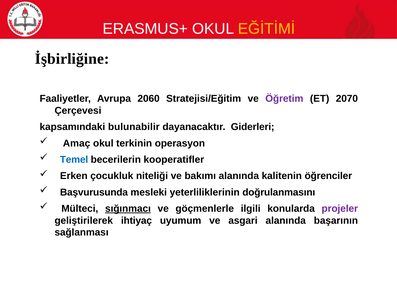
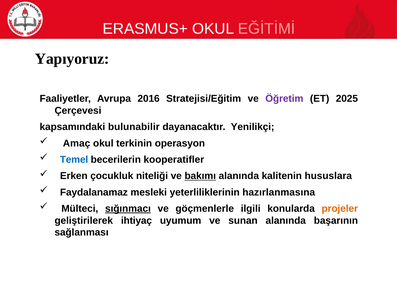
EĞİTİMİ colour: yellow -> pink (266, 29)
İşbirliğine: İşbirliğine -> Yapıyoruz (72, 59)
2060: 2060 -> 2016 (149, 99)
2070: 2070 -> 2025 (347, 99)
Giderleri: Giderleri -> Yenilikçi (253, 127)
bakımı underline: none -> present (200, 176)
öğrenciler: öğrenciler -> hususlara (328, 176)
Başvurusunda: Başvurusunda -> Faydalanamaz (94, 192)
doğrulanmasını: doğrulanmasını -> hazırlanmasına (279, 192)
projeler colour: purple -> orange (340, 208)
asgari: asgari -> sunan (243, 220)
